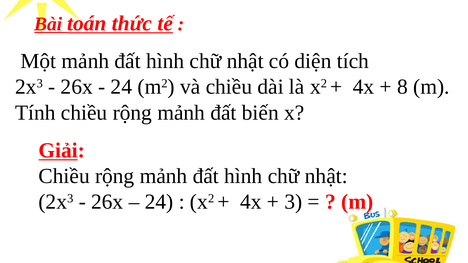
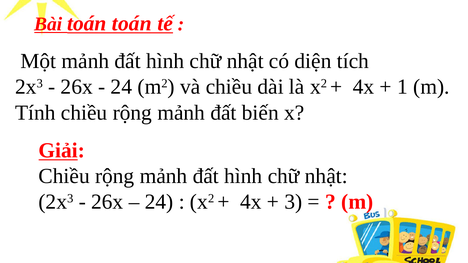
toán thức: thức -> toán (132, 23)
8: 8 -> 1 (402, 87)
